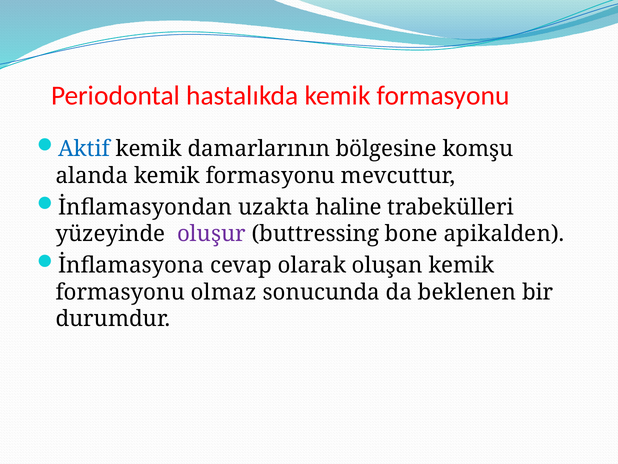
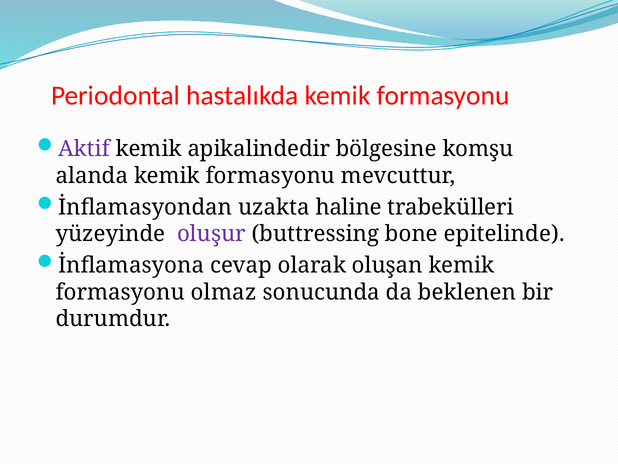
Aktif colour: blue -> purple (84, 149)
damarlarının: damarlarının -> apikalindedir (259, 149)
apikalden: apikalden -> epitelinde (504, 234)
